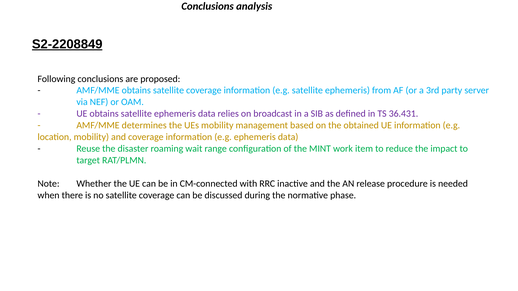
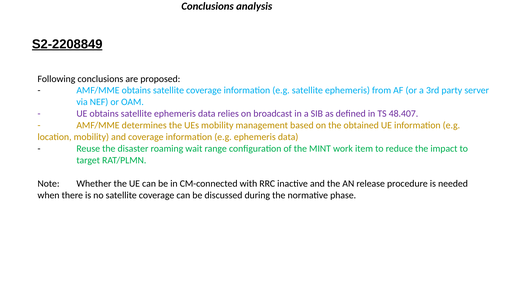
36.431: 36.431 -> 48.407 (403, 114)
